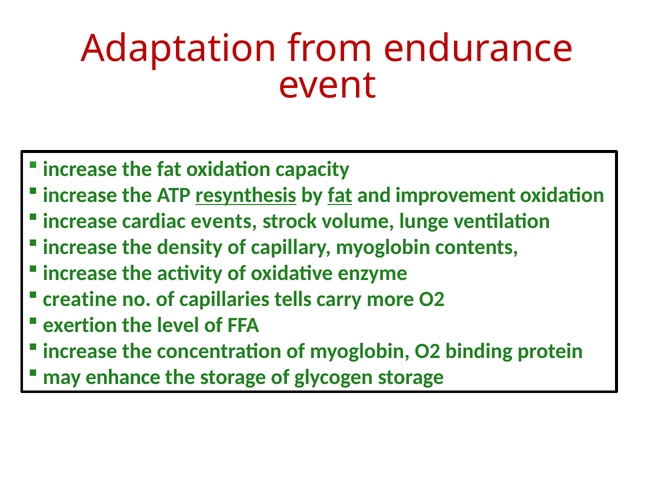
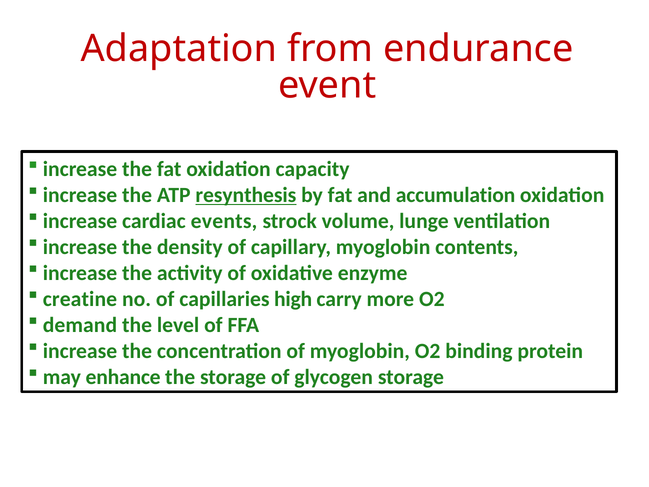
fat underline: present -> none (340, 195)
improvement: improvement -> accumulation (456, 195)
tells: tells -> high (293, 299)
exertion: exertion -> demand (80, 325)
